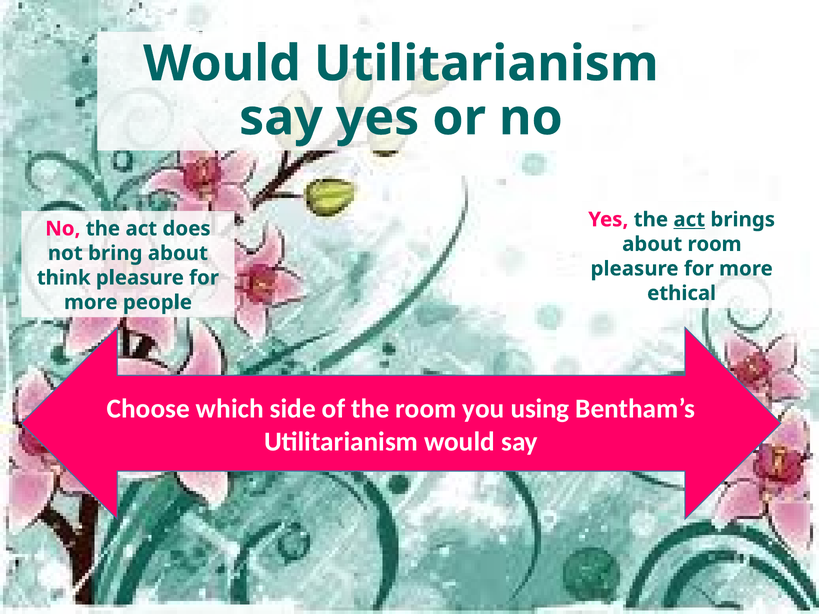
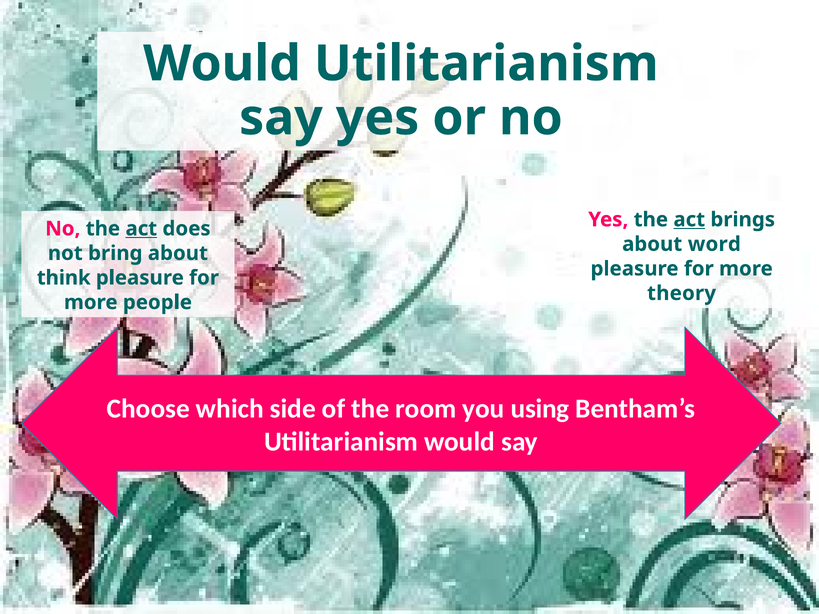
act underline: none -> present (141, 229)
about room: room -> word (714, 244)
ethical: ethical -> theory (682, 293)
